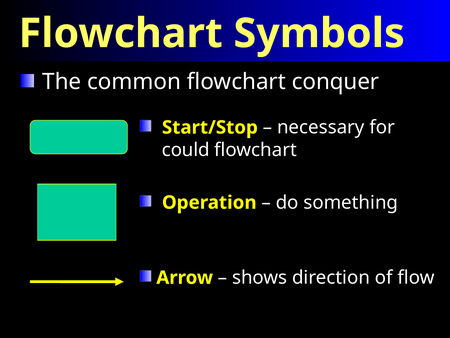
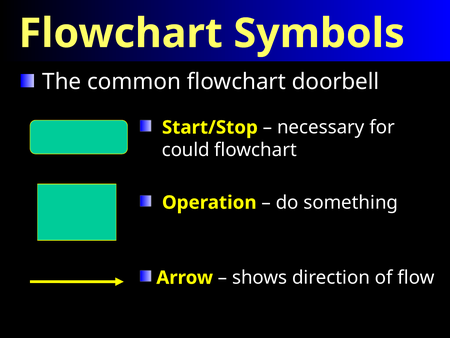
conquer: conquer -> doorbell (336, 82)
